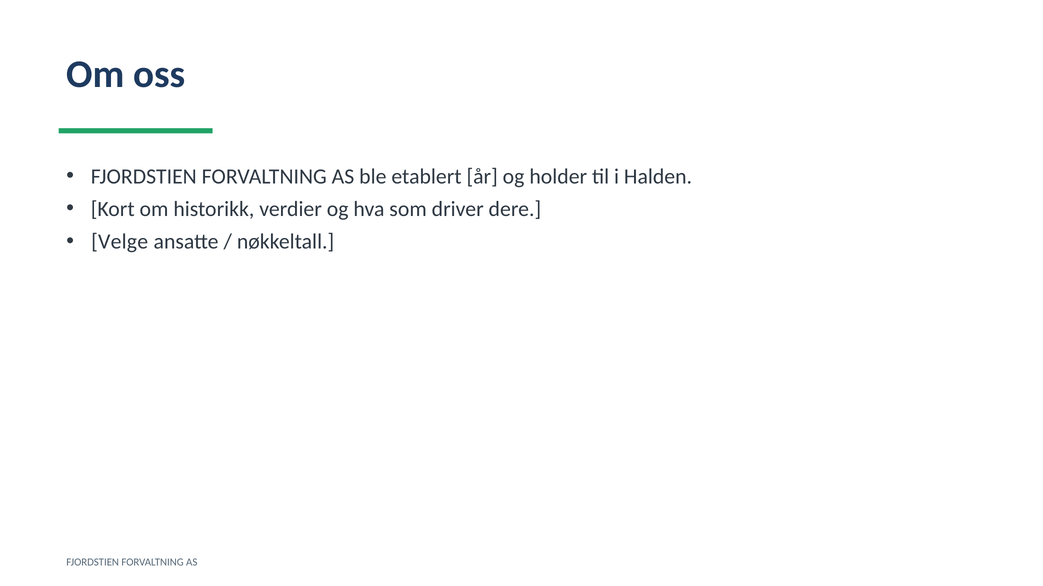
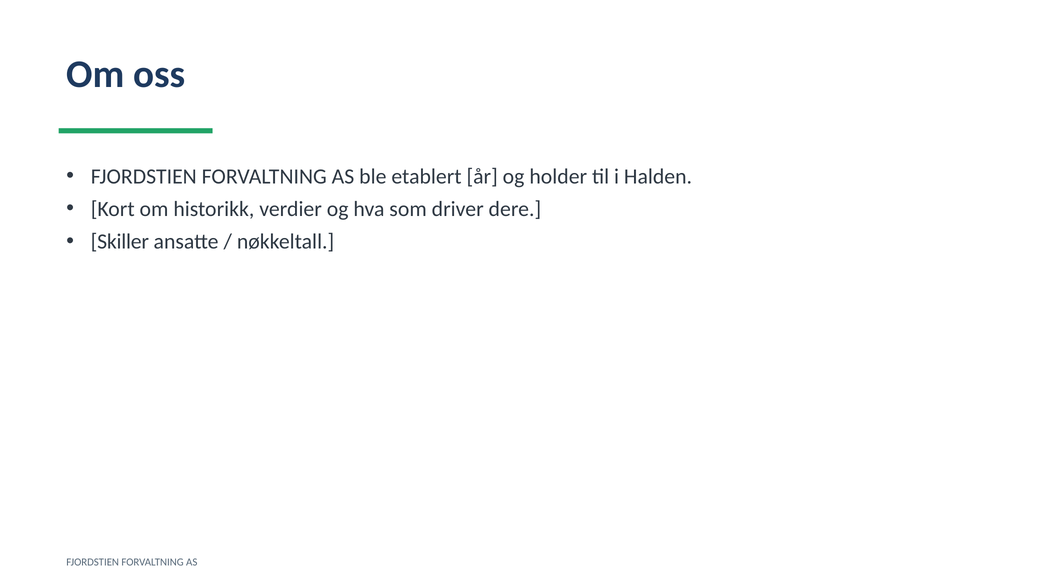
Velge: Velge -> Skiller (120, 242)
